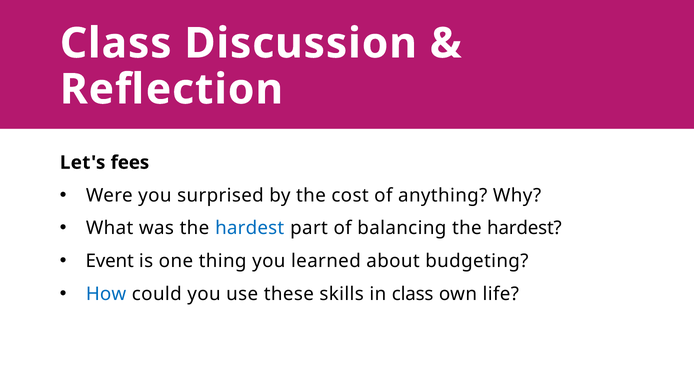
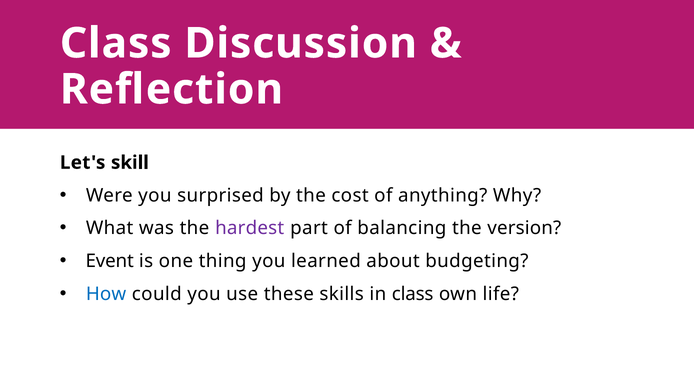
fees: fees -> skill (130, 163)
hardest colour: blue -> purple (250, 228)
balancing the hardest: hardest -> version (524, 228)
